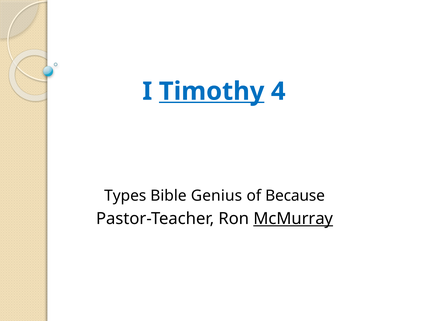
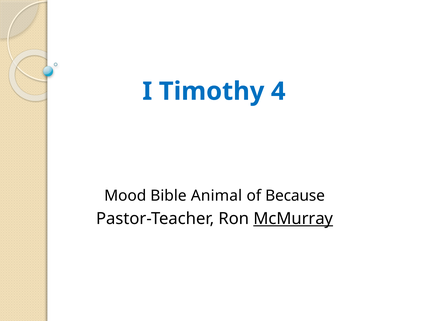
Timothy underline: present -> none (212, 91)
Types: Types -> Mood (125, 196)
Genius: Genius -> Animal (216, 196)
